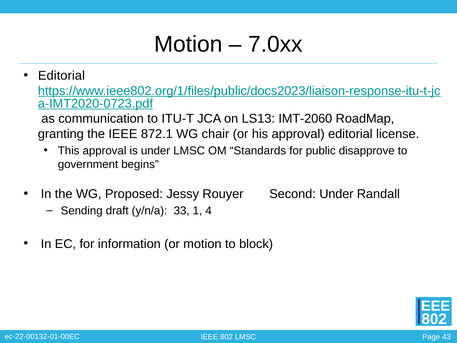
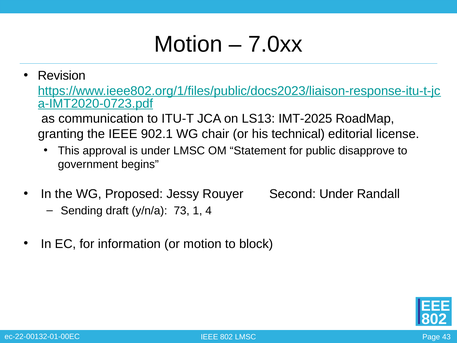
Editorial: Editorial -> Revision (62, 76)
IMT-2060: IMT-2060 -> IMT-2025 (305, 119)
872.1: 872.1 -> 902.1 (157, 134)
his approval: approval -> technical (298, 134)
Standards: Standards -> Statement (258, 151)
33: 33 -> 73 (182, 211)
